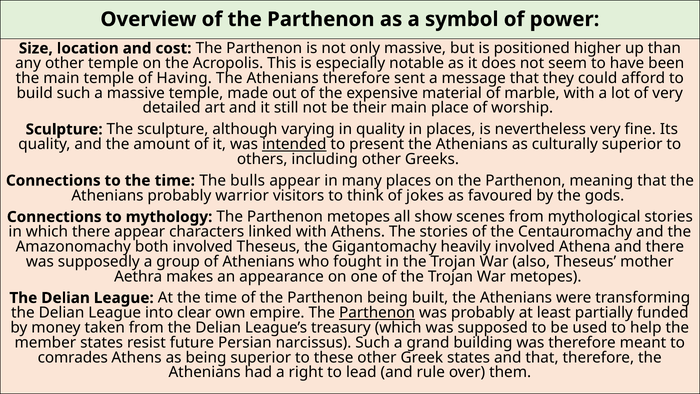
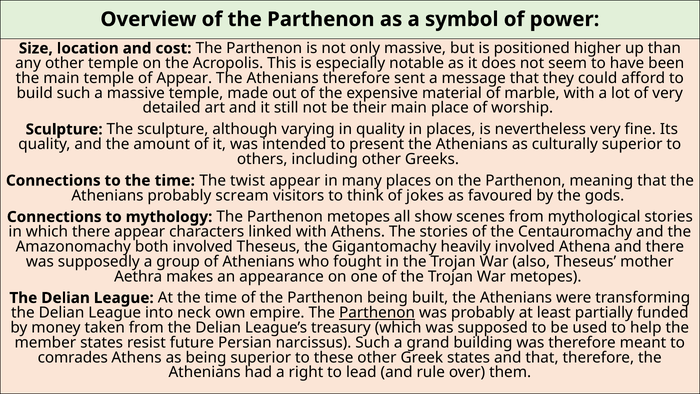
of Having: Having -> Appear (184, 78)
intended underline: present -> none (294, 144)
bulls: bulls -> twist (248, 180)
warrior: warrior -> scream (242, 195)
clear: clear -> neck (194, 313)
